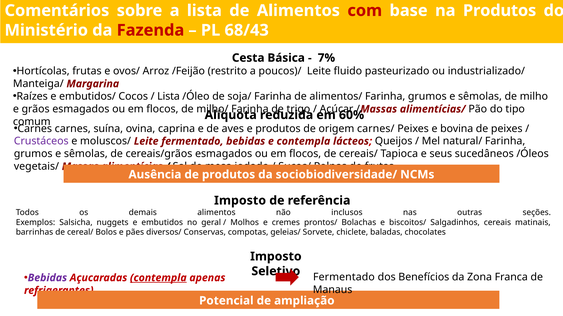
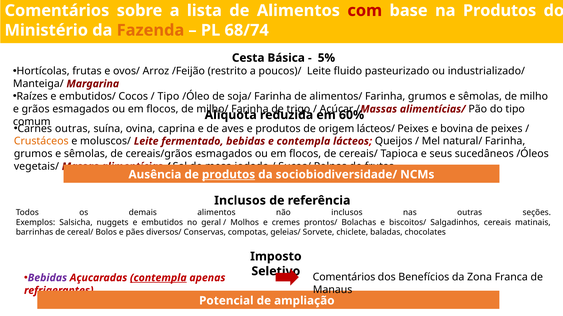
Fazenda colour: red -> orange (150, 30)
68/43: 68/43 -> 68/74 (247, 30)
7%: 7% -> 5% (326, 58)
Lista: Lista -> Tipo (168, 97)
Carnes carnes: carnes -> outras (73, 129)
carnes/: carnes/ -> lácteos/ (376, 129)
Crustáceos colour: purple -> orange (41, 141)
produtos underline: none -> present (229, 175)
Imposto: Imposto -> Inclusos (240, 201)
Fermentado: Fermentado -> Comentários (344, 278)
